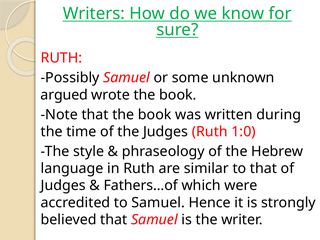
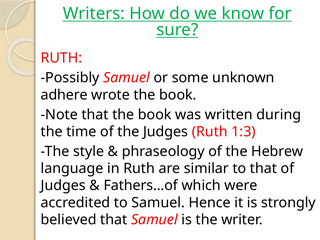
argued: argued -> adhere (64, 95)
1:0: 1:0 -> 1:3 (244, 132)
